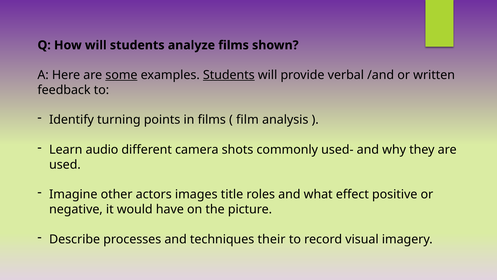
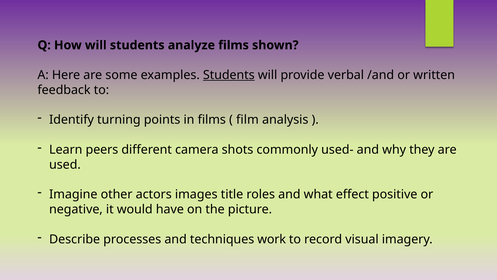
some underline: present -> none (121, 75)
audio: audio -> peers (102, 150)
their: their -> work (272, 239)
